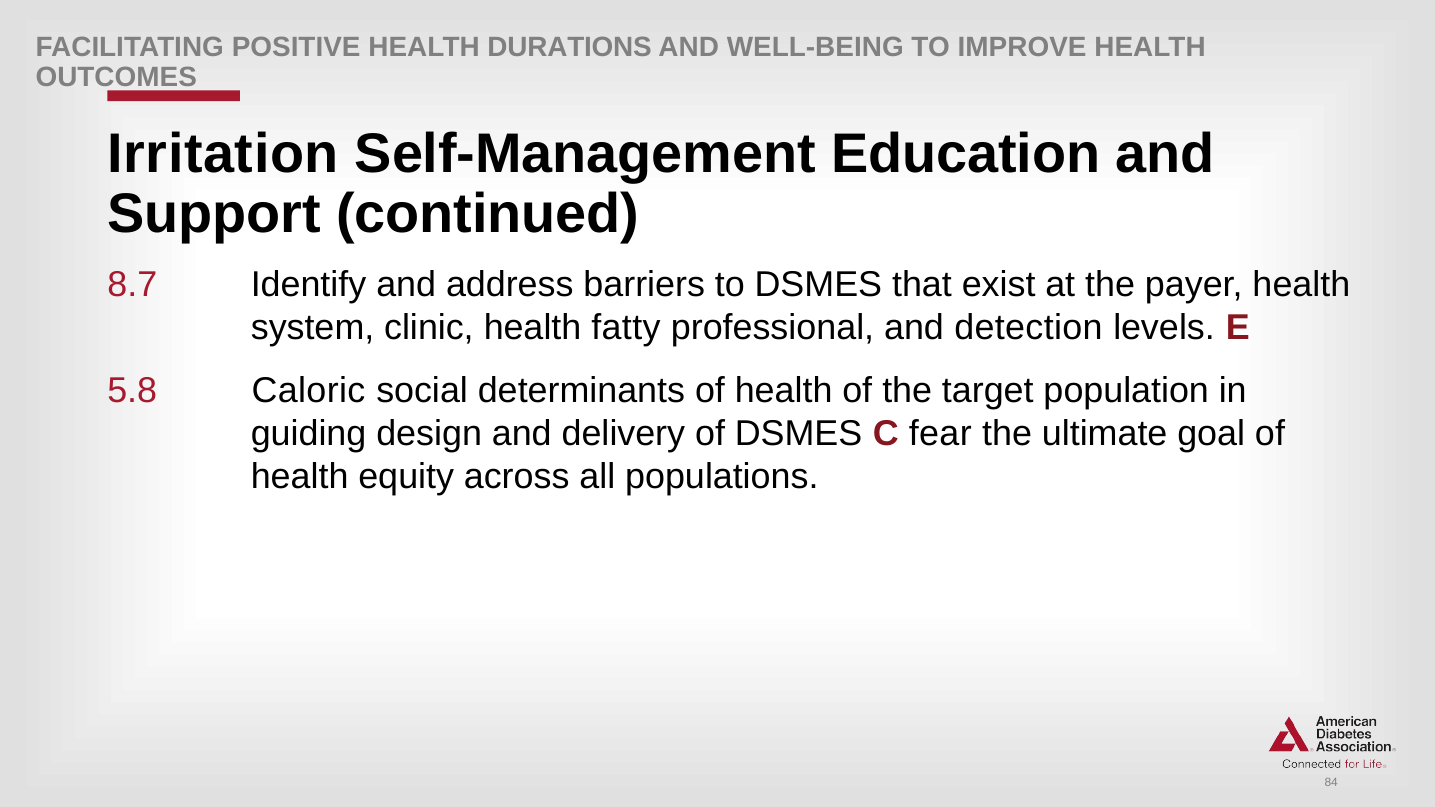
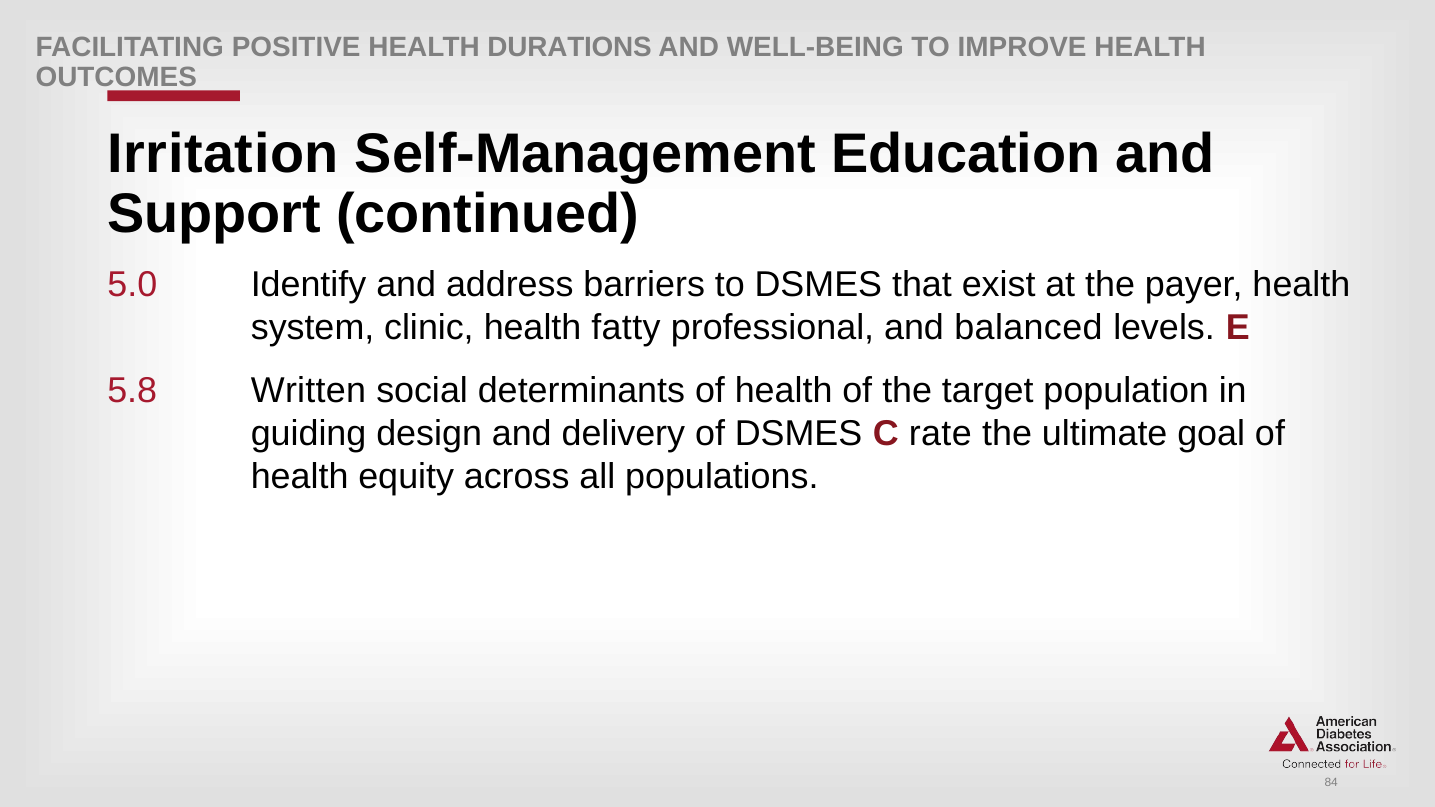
8.7: 8.7 -> 5.0 (132, 285)
detection: detection -> balanced (1028, 328)
Caloric: Caloric -> Written (308, 391)
fear: fear -> rate (940, 434)
